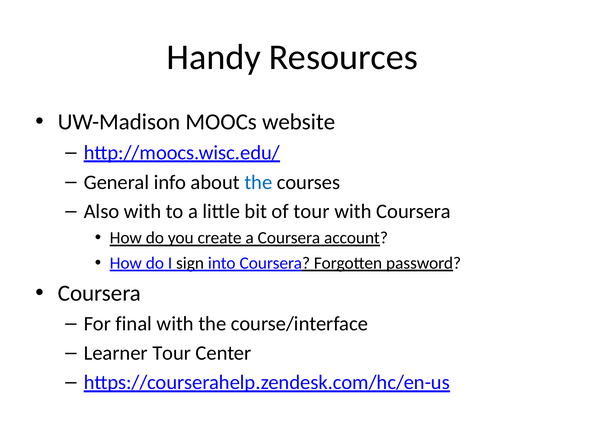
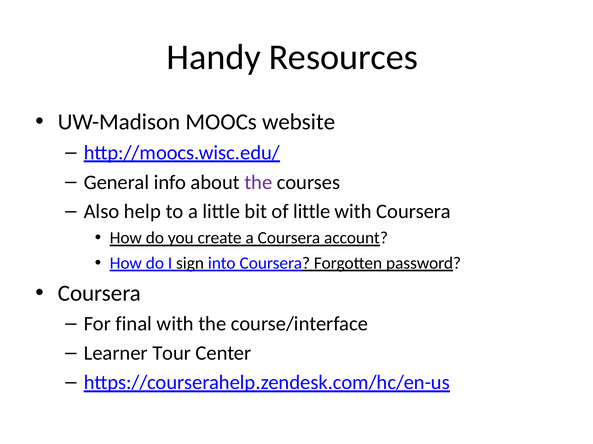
the colour: blue -> purple (258, 183)
Also with: with -> help (142, 212)
of tour: tour -> little (312, 212)
